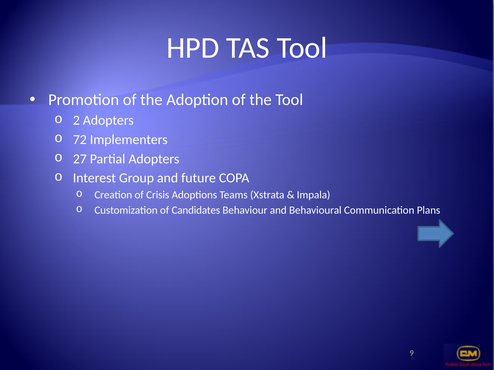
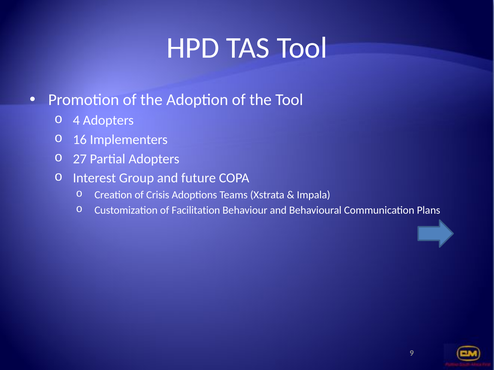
2: 2 -> 4 (76, 121)
72: 72 -> 16 (80, 140)
Candidates: Candidates -> Facilitation (196, 210)
